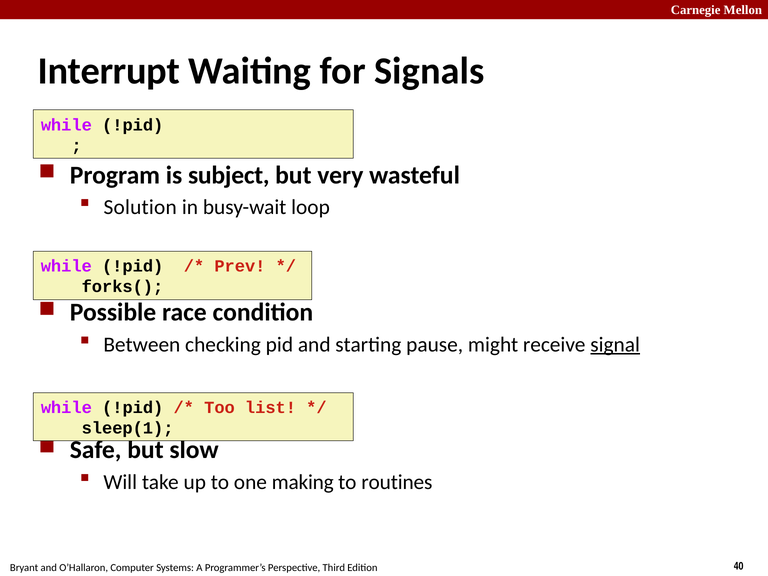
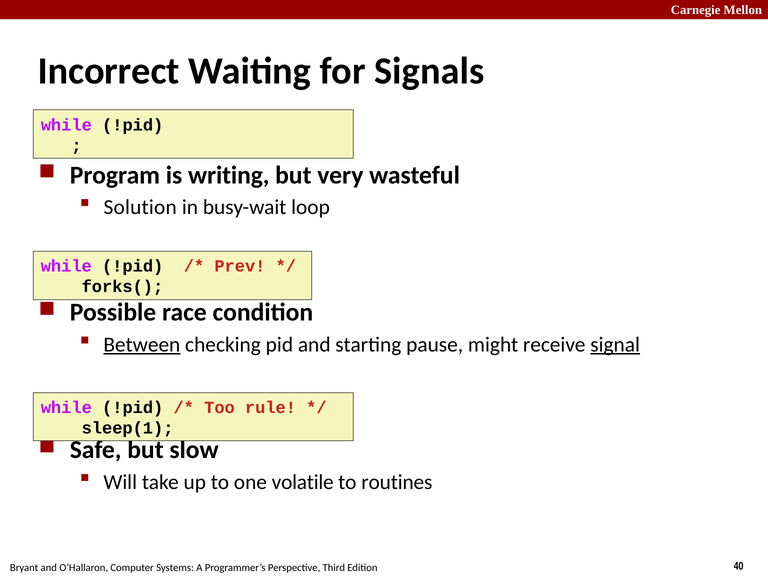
Interrupt: Interrupt -> Incorrect (109, 71)
subject: subject -> writing (229, 175)
Between underline: none -> present (142, 345)
list: list -> rule (270, 408)
making: making -> volatile (303, 482)
